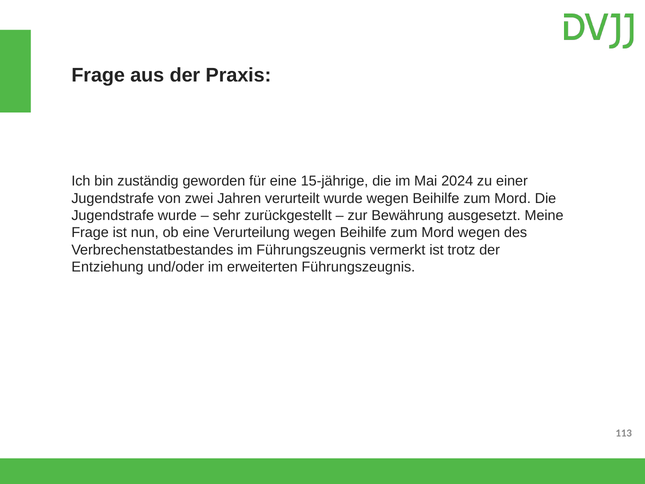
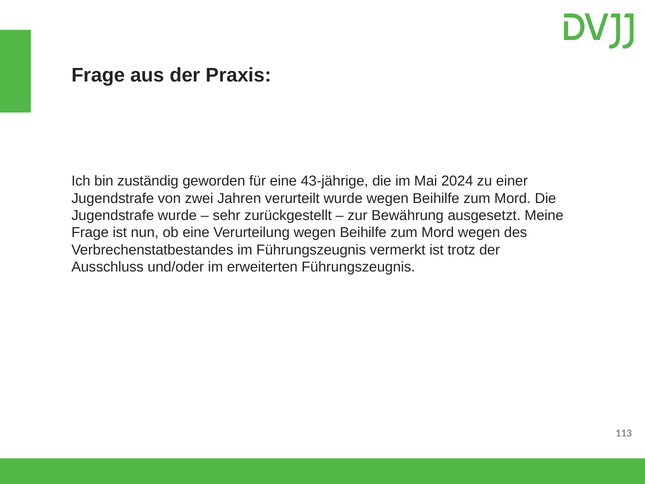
15-jährige: 15-jährige -> 43-jährige (335, 181)
Entziehung: Entziehung -> Ausschluss (108, 267)
